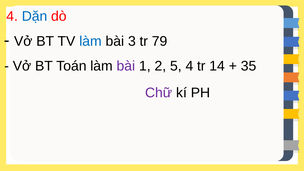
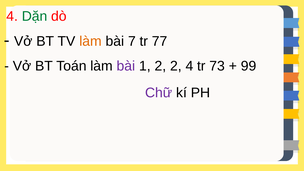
Dặn colour: blue -> green (35, 16)
làm colour: blue -> orange (90, 41)
3: 3 -> 7 (132, 41)
79: 79 -> 77 (160, 41)
2 5: 5 -> 2 (176, 66)
14: 14 -> 73 (217, 66)
35: 35 -> 99 (249, 66)
